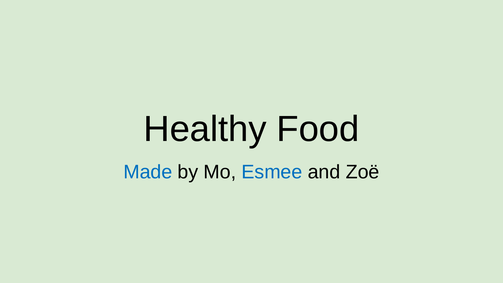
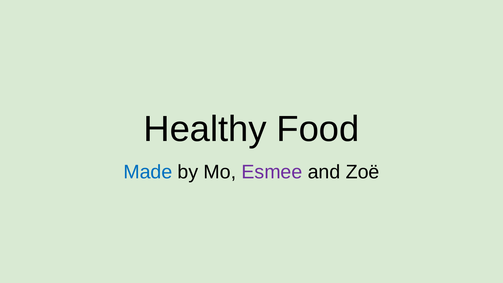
Esmee colour: blue -> purple (272, 172)
